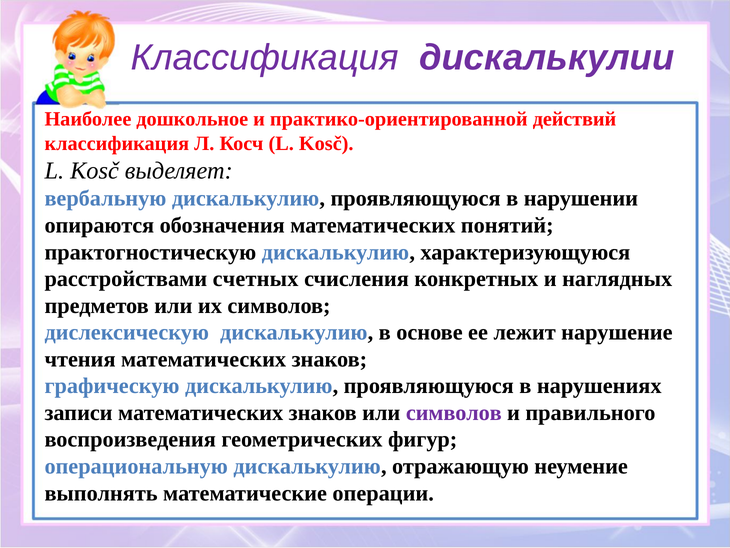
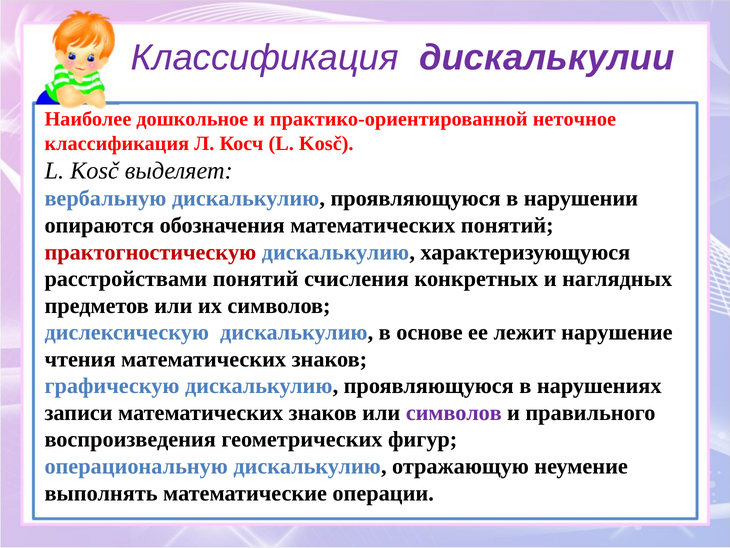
действий: действий -> неточное (574, 119)
практогностическую colour: black -> red (150, 252)
расстройствами счетных: счетных -> понятий (256, 279)
